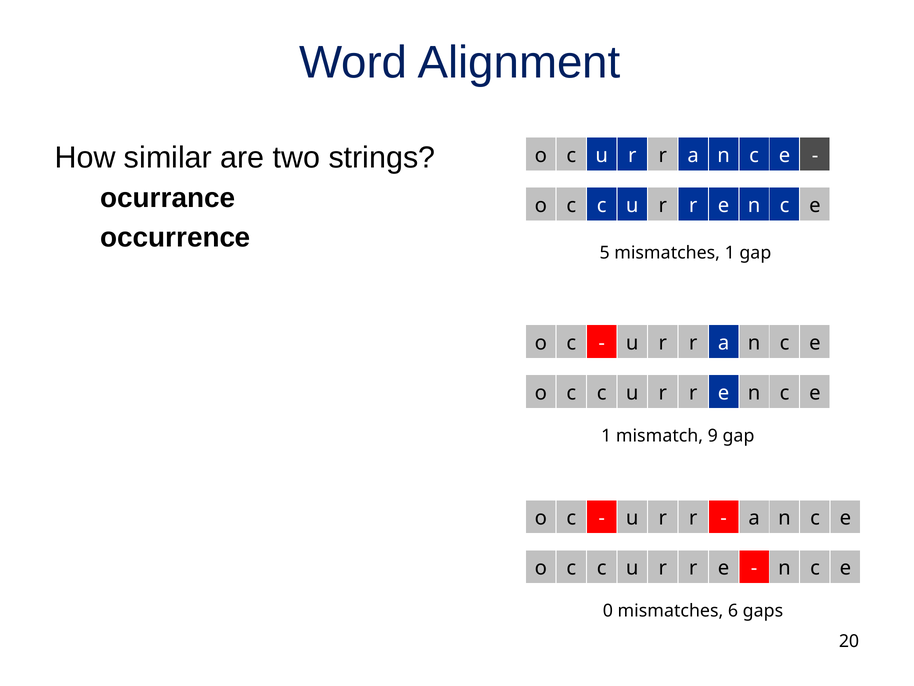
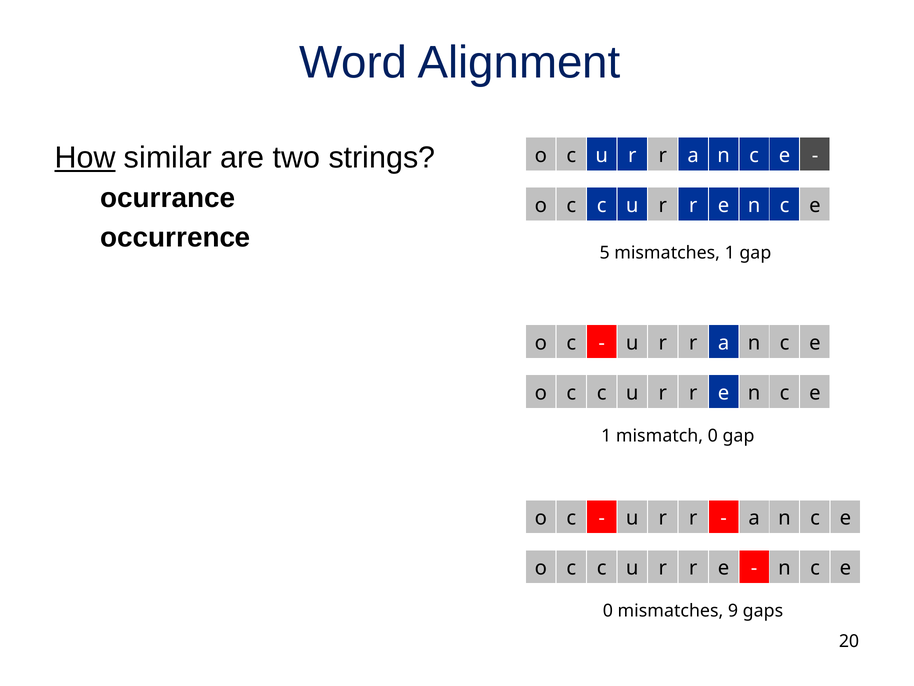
How underline: none -> present (85, 158)
mismatch 9: 9 -> 0 (713, 435)
6: 6 -> 9 (733, 611)
